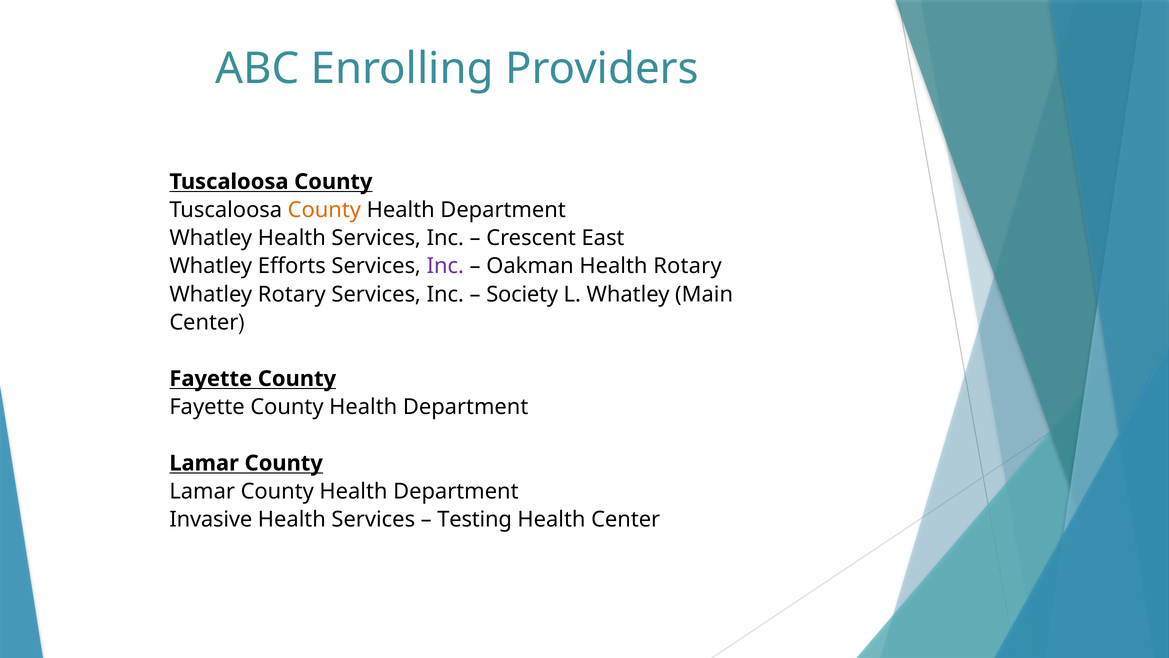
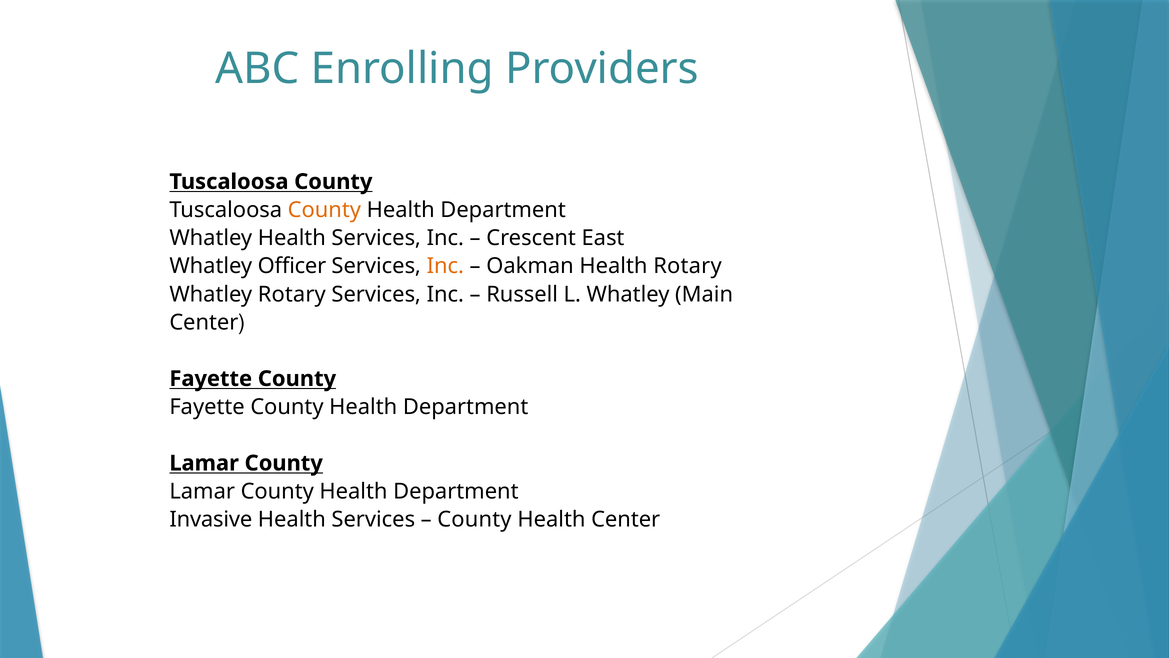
Efforts: Efforts -> Officer (292, 266)
Inc colour: purple -> orange (445, 266)
Society: Society -> Russell (522, 294)
Testing: Testing -> County (474, 519)
